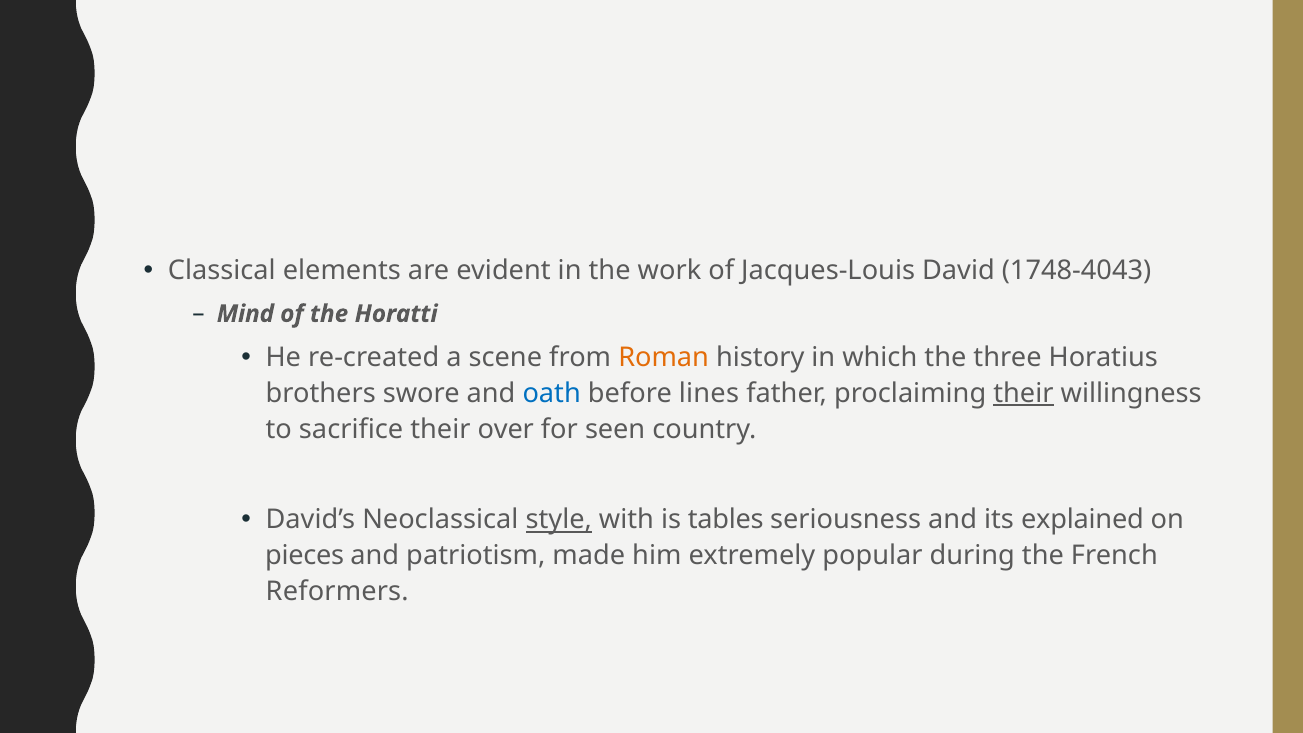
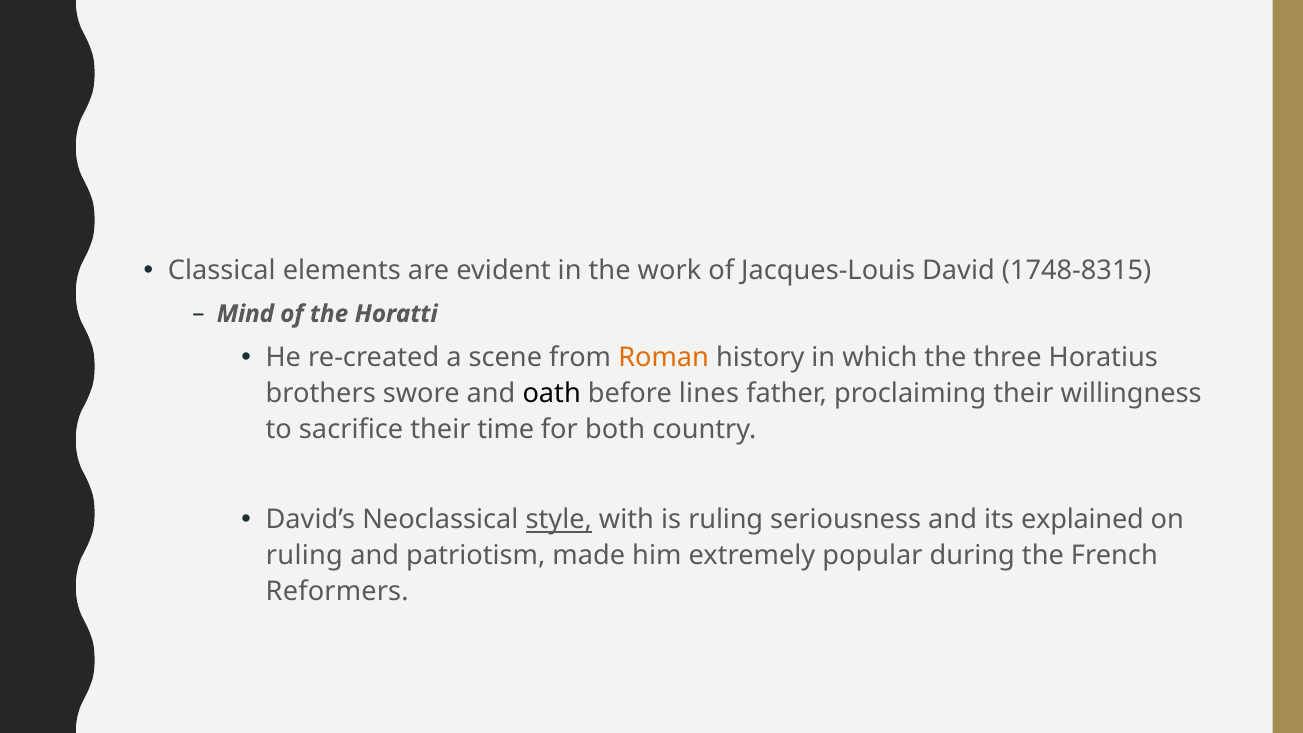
1748-4043: 1748-4043 -> 1748-8315 (1077, 271)
oath colour: blue -> black (552, 394)
their underline: present -> none (1023, 394)
over: over -> time (506, 429)
seen: seen -> both (615, 429)
is tables: tables -> ruling (726, 520)
pieces: pieces -> ruling (304, 556)
